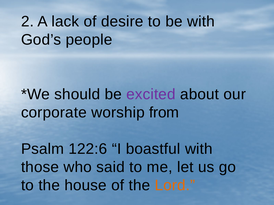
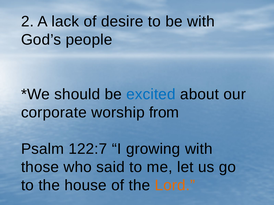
excited colour: purple -> blue (151, 95)
122:6: 122:6 -> 122:7 (88, 149)
boastful: boastful -> growing (153, 149)
